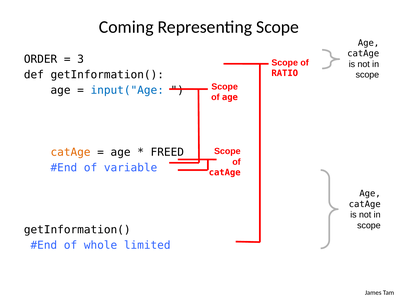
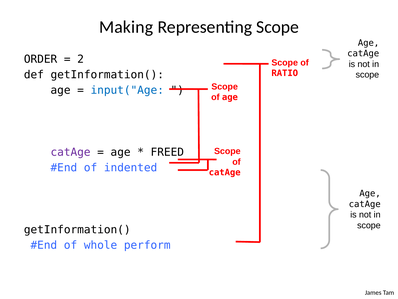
Coming: Coming -> Making (126, 27)
3: 3 -> 2 (81, 59)
catAge colour: orange -> purple (71, 152)
variable: variable -> indented (131, 168)
limited: limited -> perform (147, 245)
